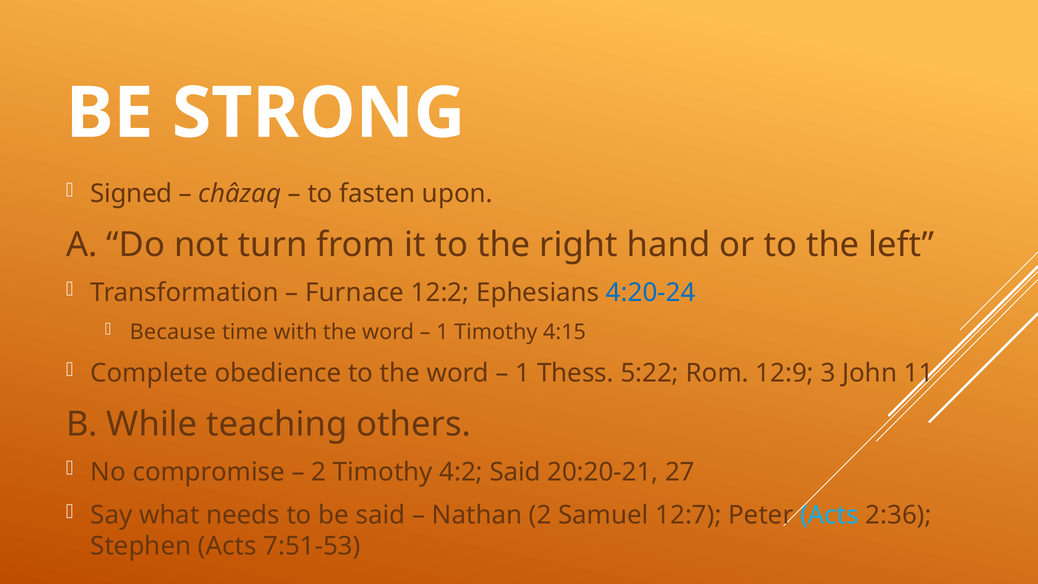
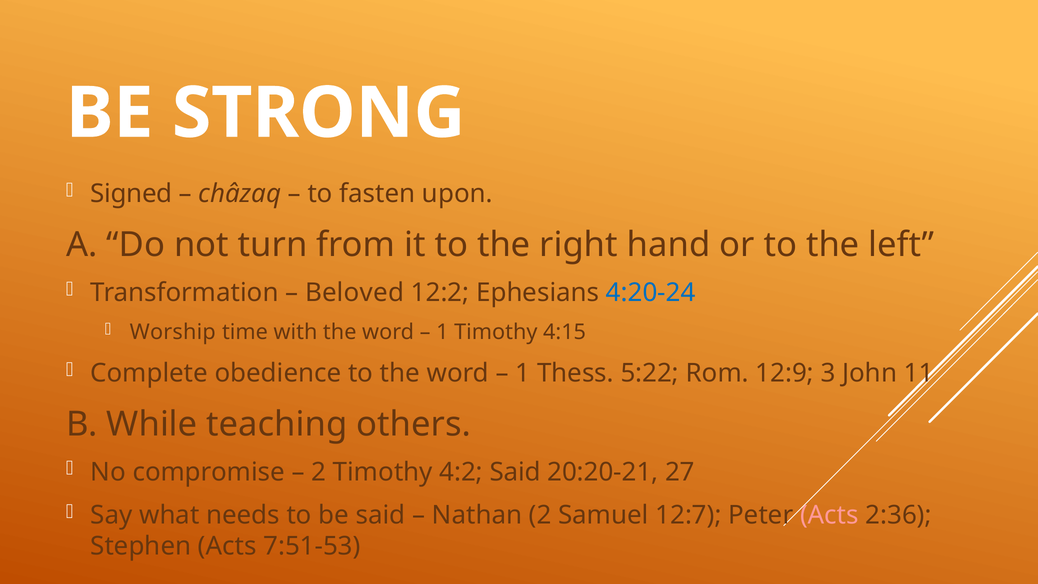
Furnace: Furnace -> Beloved (355, 293)
Because: Because -> Worship (173, 332)
Acts colour: light blue -> pink (829, 515)
